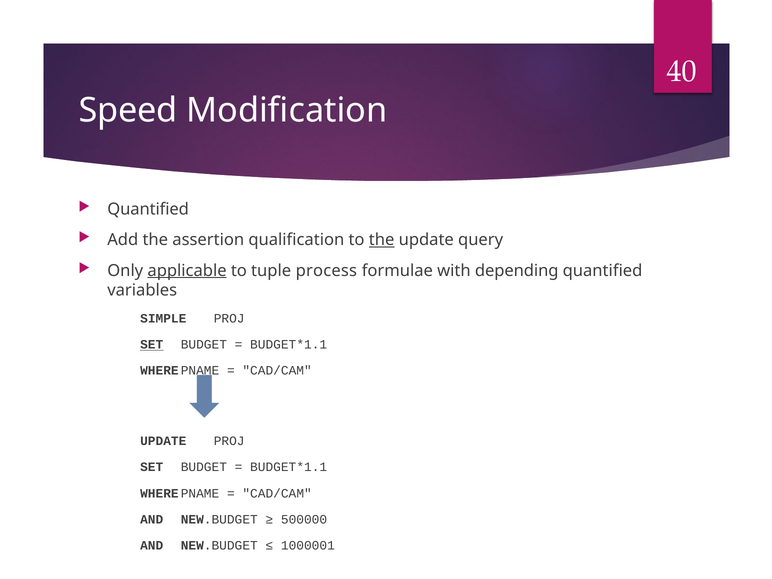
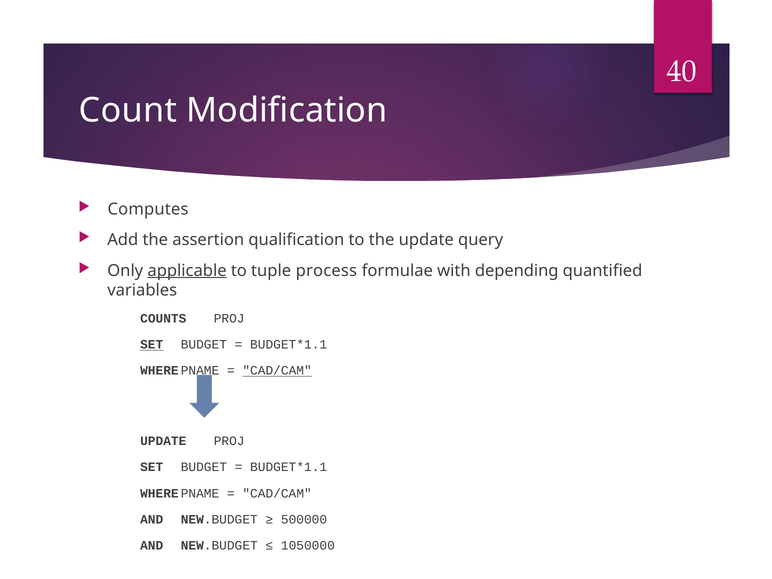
Speed: Speed -> Count (128, 111)
Quantified: Quantified -> Computes (148, 209)
the underline: present -> none (382, 240)
SIMPLE: SIMPLE -> COUNTS (163, 319)
CAD/CAM underline: none -> present (277, 371)
1000001: 1000001 -> 1050000 (308, 546)
